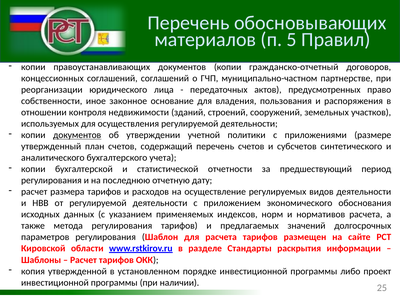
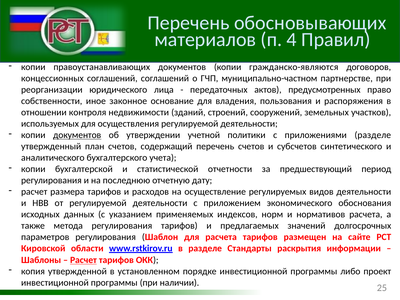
5: 5 -> 4 (292, 40)
гражданско-отчетный: гражданско-отчетный -> гражданско-являются (294, 67)
приложениями размере: размере -> разделе (373, 135)
Расчет underline: none -> present (83, 260)
